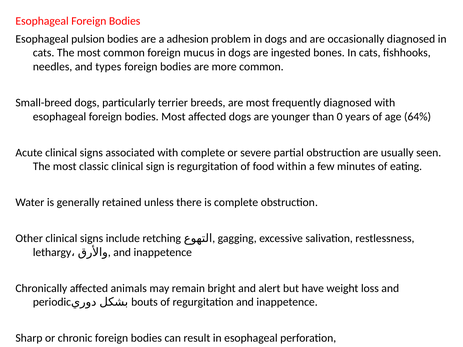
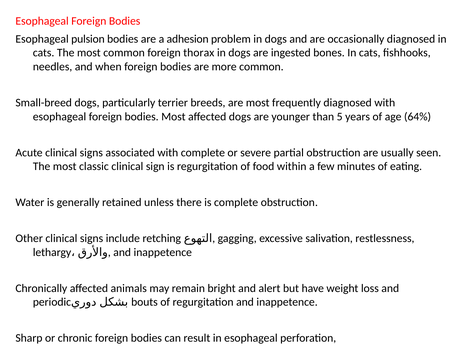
mucus: mucus -> thorax (199, 53)
types: types -> when (108, 67)
0: 0 -> 5 (340, 117)
